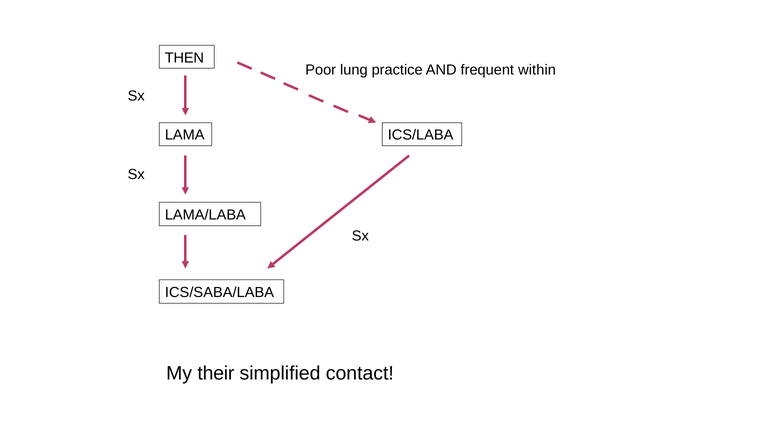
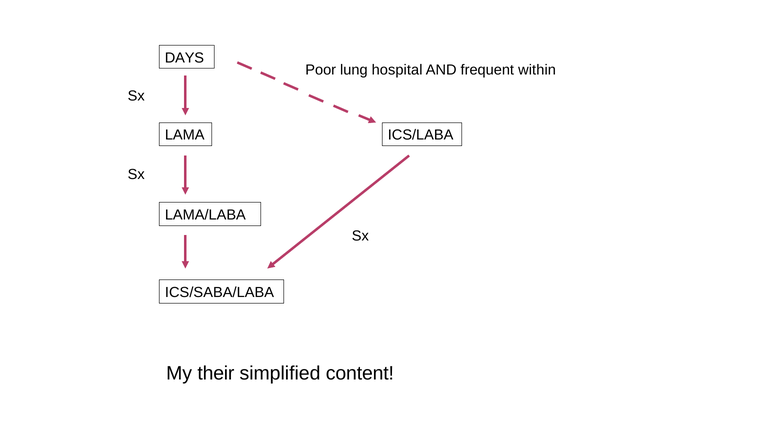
THEN: THEN -> DAYS (184, 58)
practice: practice -> hospital (397, 70)
contact: contact -> content (360, 373)
